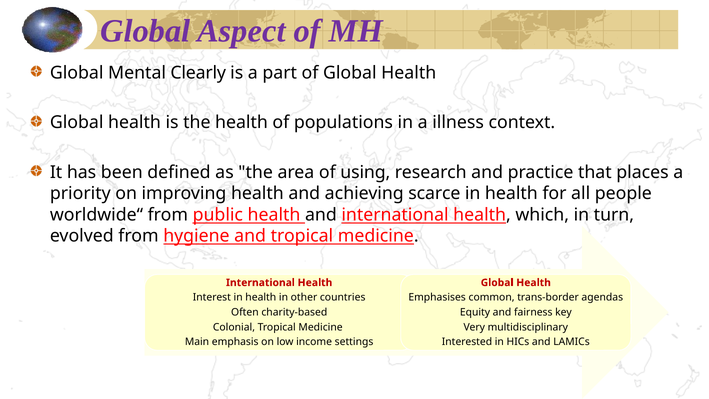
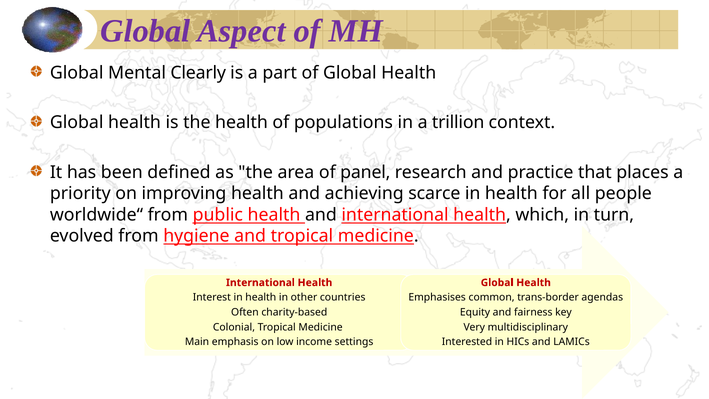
illness: illness -> trillion (458, 123)
using: using -> panel (365, 172)
